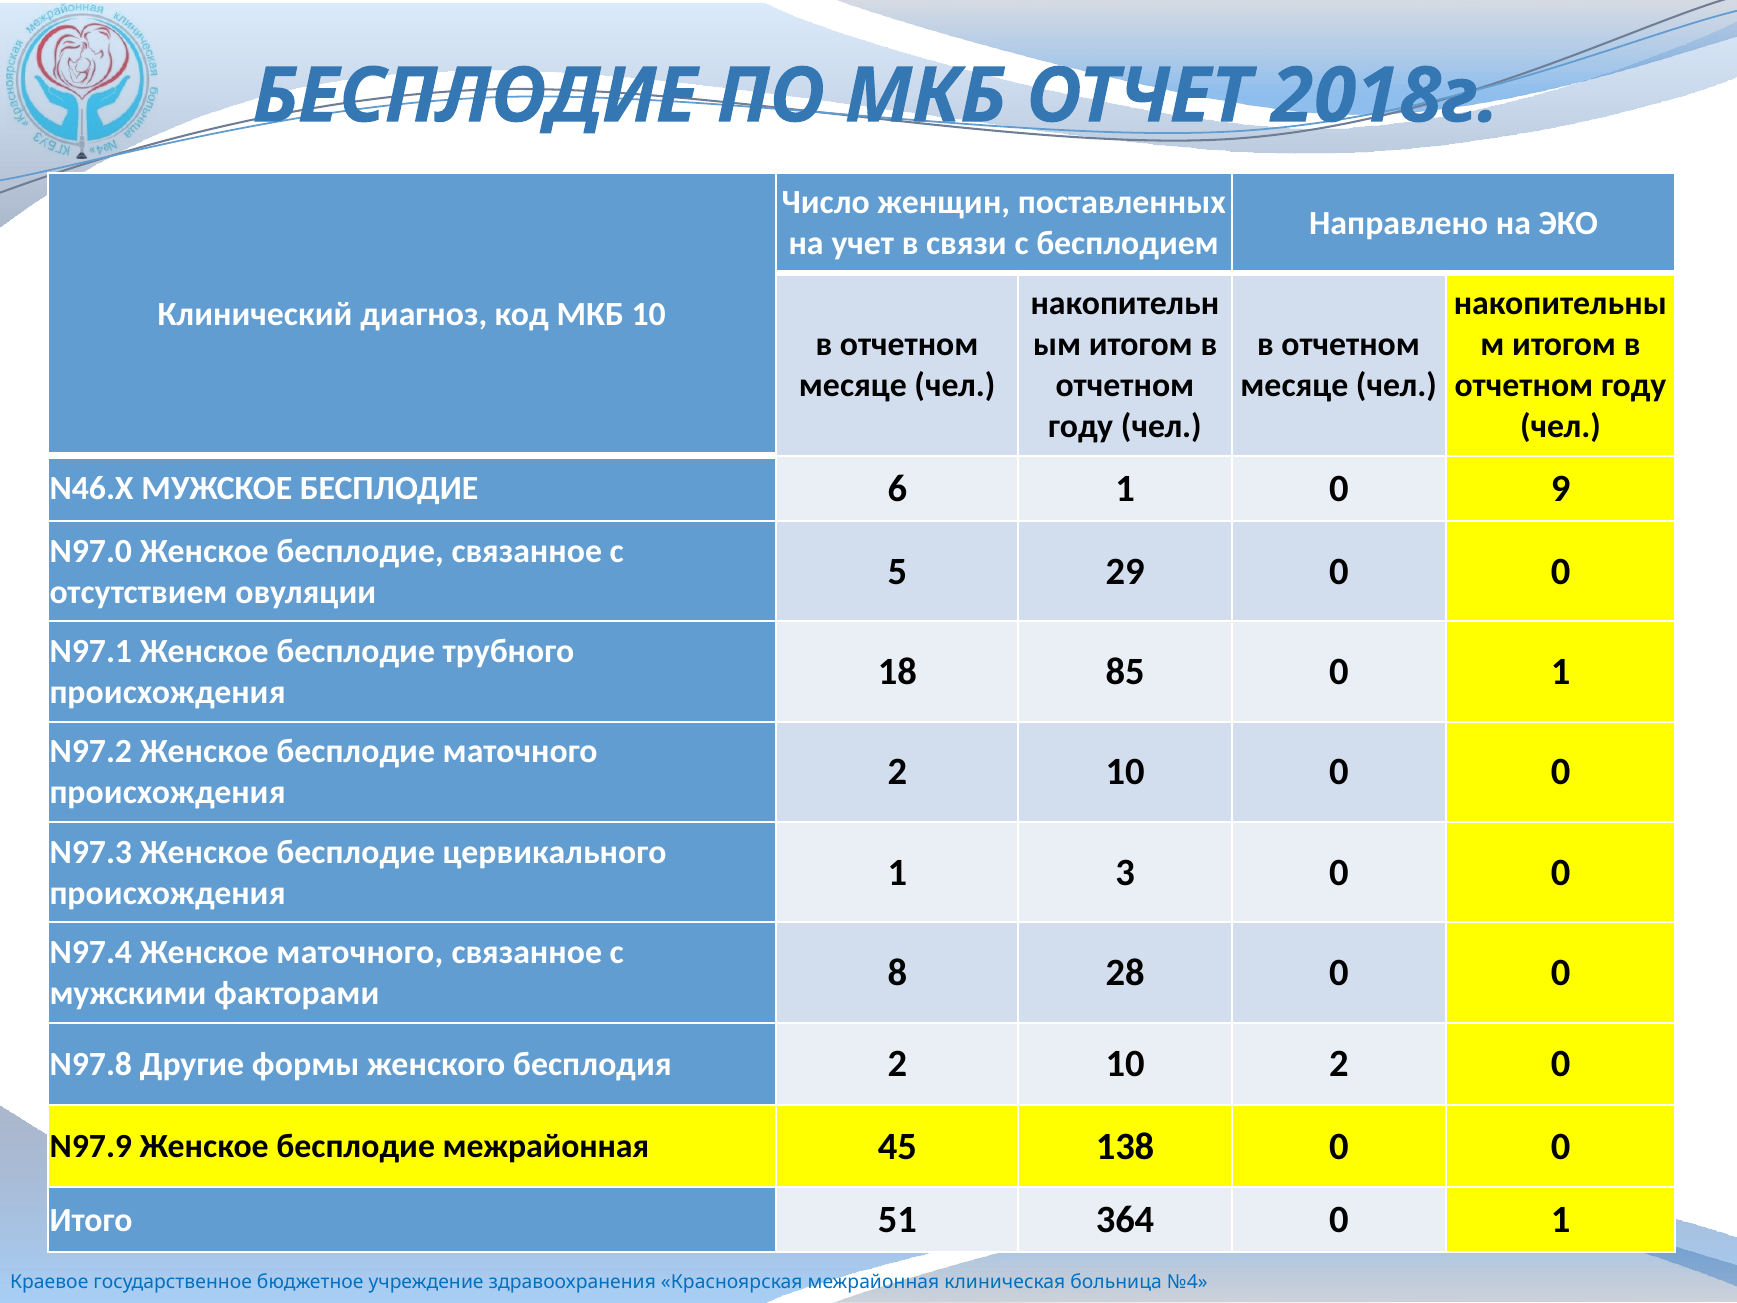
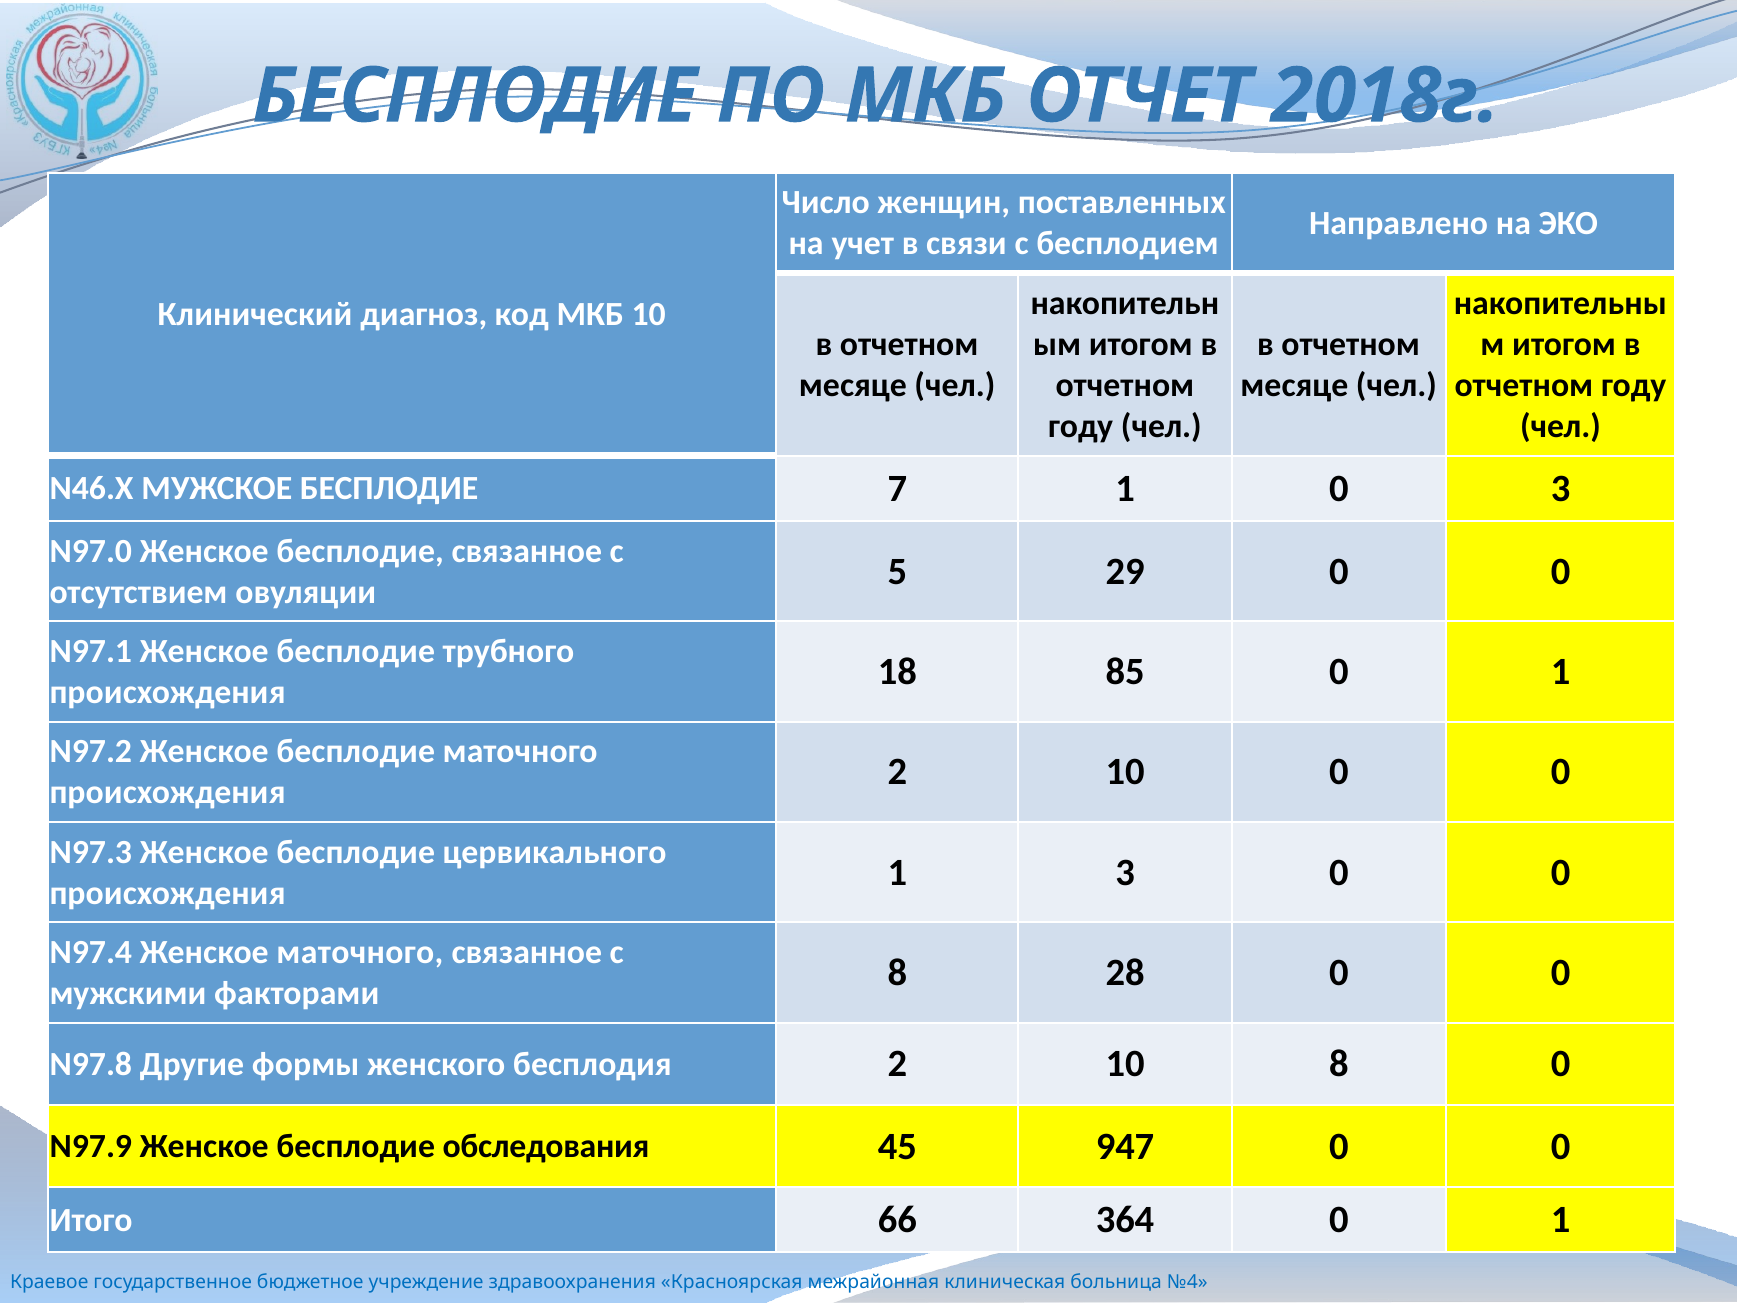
6: 6 -> 7 (897, 489)
0 9: 9 -> 3 (1561, 489)
10 2: 2 -> 8 (1339, 1064)
бесплодие межрайонная: межрайонная -> обследования (546, 1146)
138: 138 -> 947 (1125, 1146)
51: 51 -> 66 (897, 1220)
